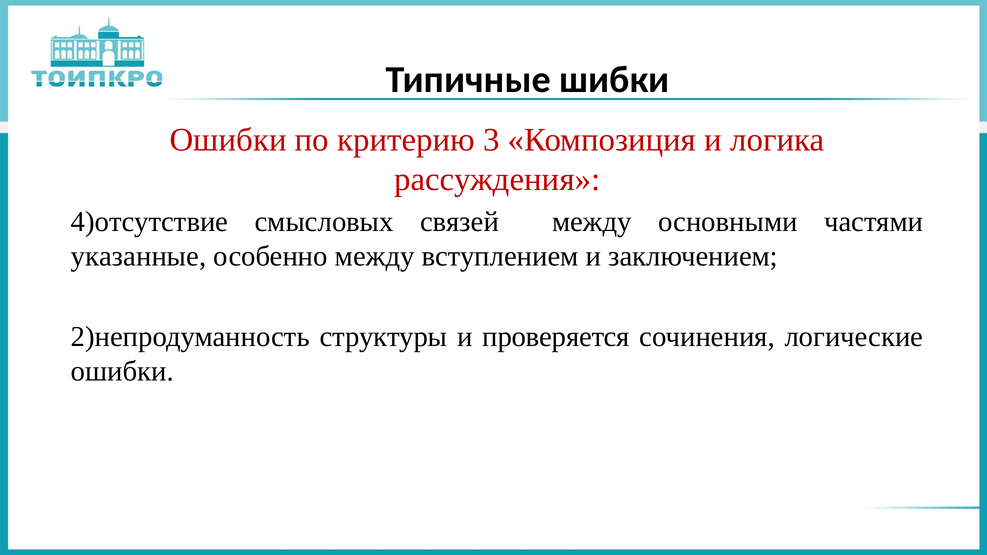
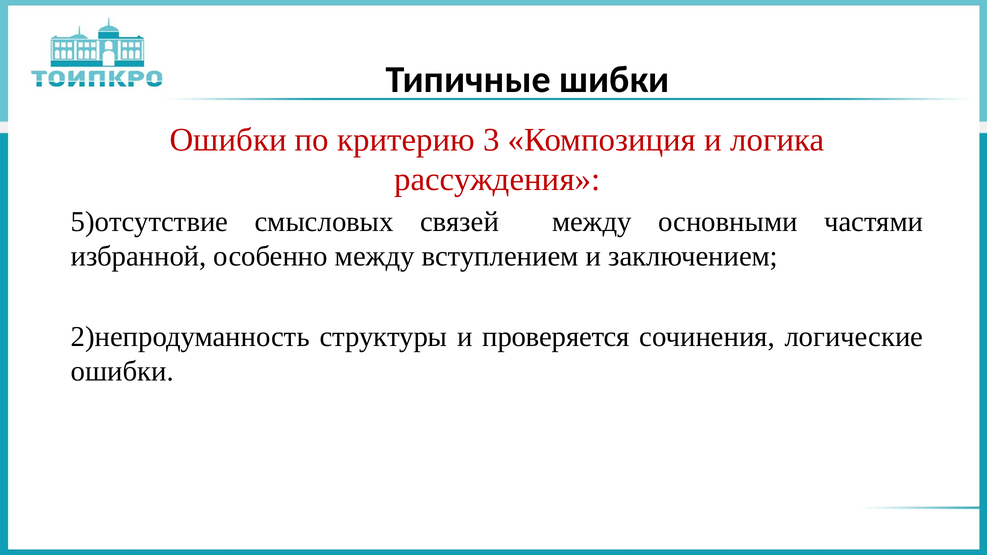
4)отсутствие: 4)отсутствие -> 5)отсутствие (150, 222)
указанные: указанные -> избранной (139, 257)
